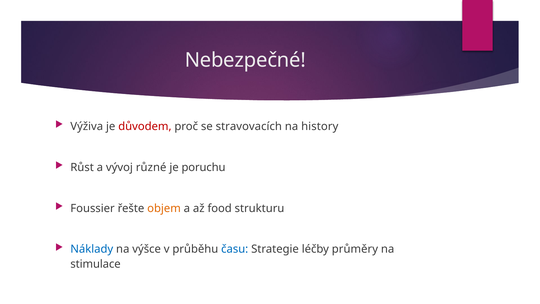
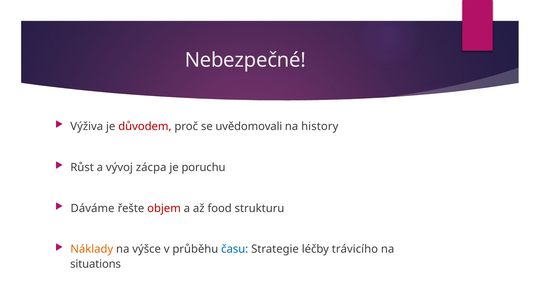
stravovacích: stravovacích -> uvědomovali (249, 126)
různé: různé -> zácpa (151, 167)
Foussier: Foussier -> Dáváme (93, 208)
objem colour: orange -> red (164, 208)
Náklady colour: blue -> orange (92, 249)
průměry: průměry -> trávicího (355, 249)
stimulace: stimulace -> situations (96, 264)
